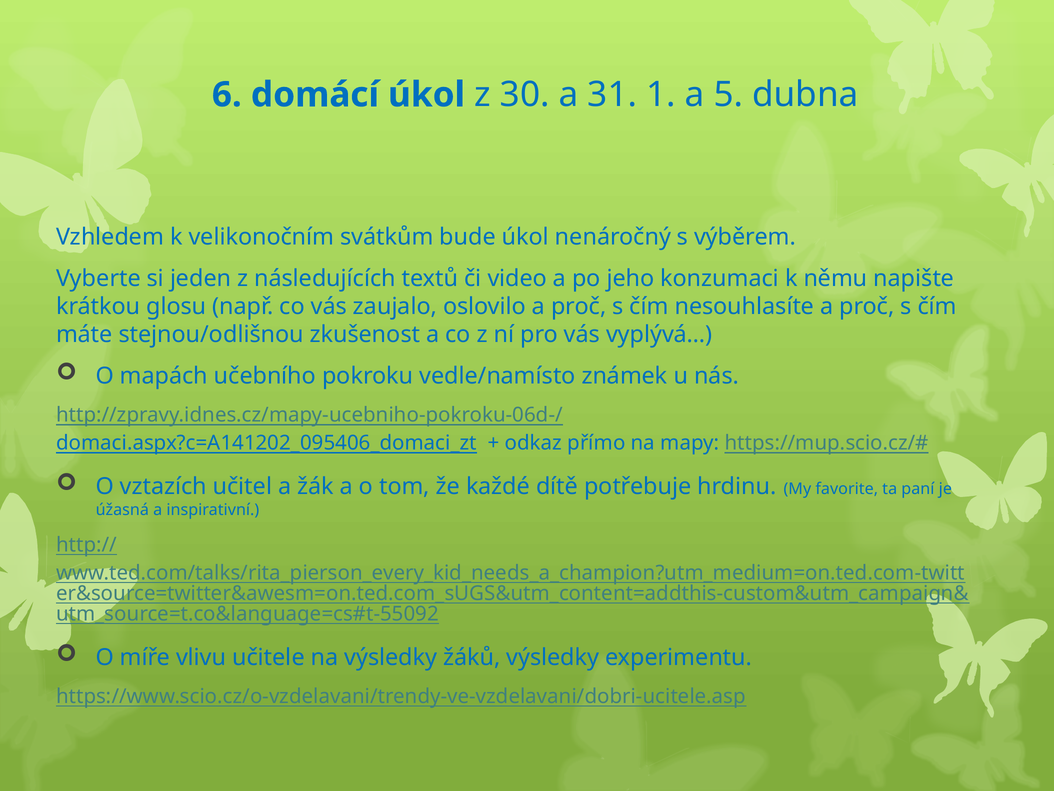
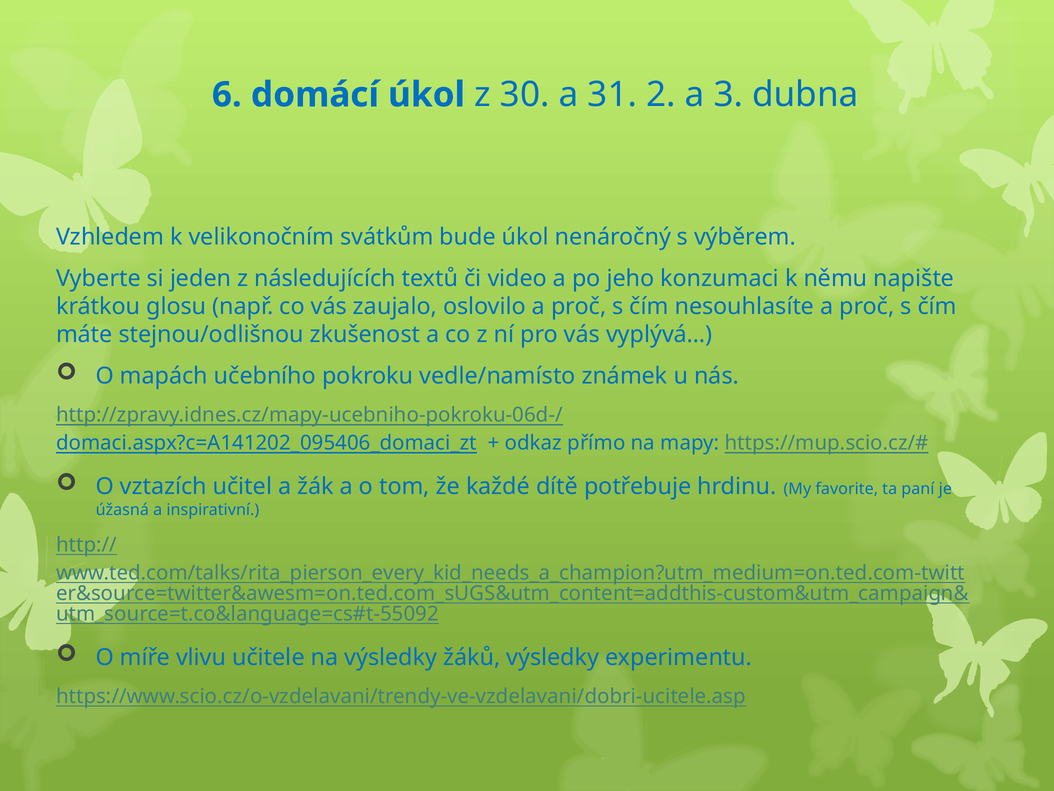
1: 1 -> 2 (661, 95)
5: 5 -> 3 (728, 95)
